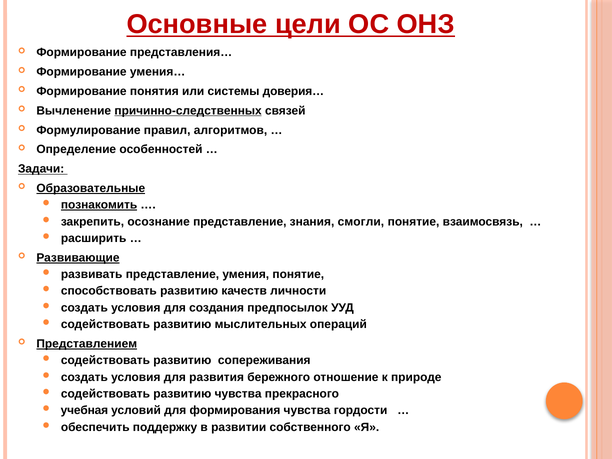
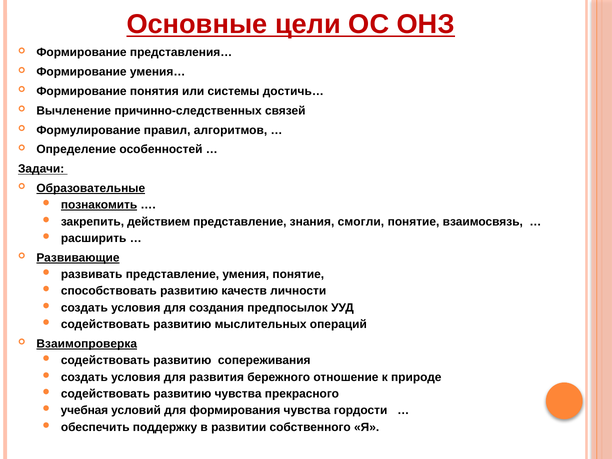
доверия…: доверия… -> достичь… (293, 91)
причинно-следственных underline: present -> none (188, 111)
осознание: осознание -> действием (159, 222)
Представлением: Представлением -> Взаимопроверка (87, 344)
